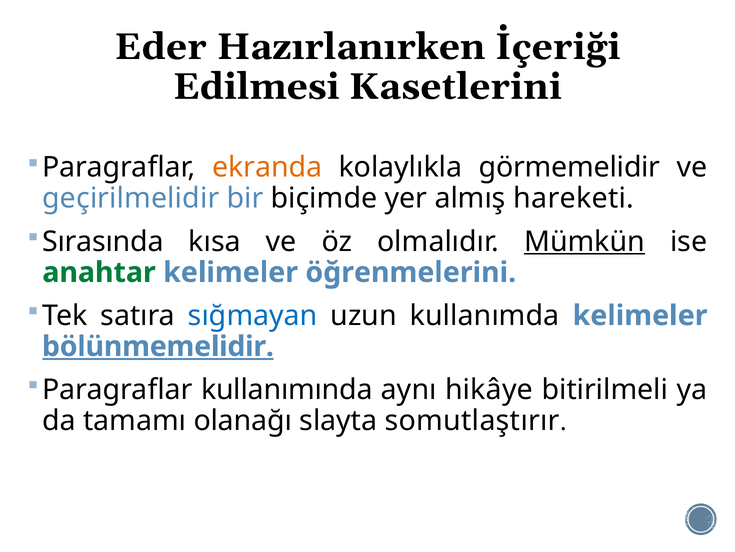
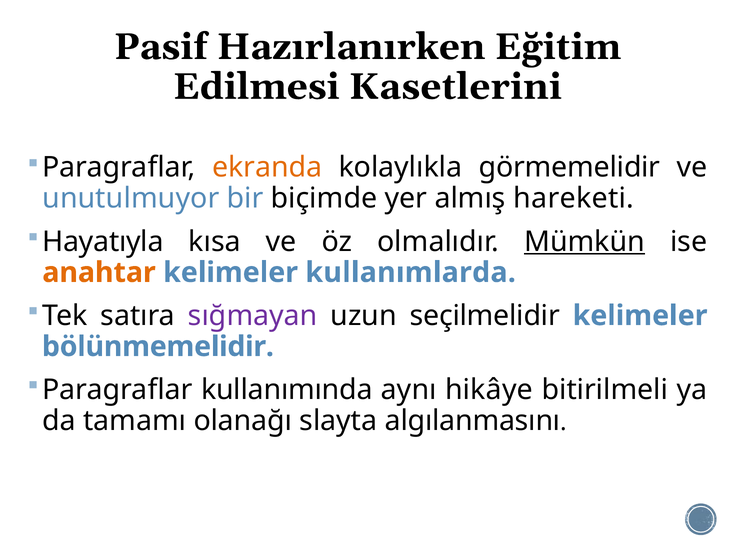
Eder: Eder -> Pasif (161, 47)
İçeriği: İçeriği -> Eğitim (558, 47)
geçirilmelidir: geçirilmelidir -> unutulmuyor (131, 198)
Sırasında: Sırasında -> Hayatıyla (103, 241)
anahtar colour: green -> orange (99, 272)
öğrenmelerini: öğrenmelerini -> kullanımlarda (411, 272)
sığmayan colour: blue -> purple (253, 315)
kullanımda: kullanımda -> seçilmelidir (485, 315)
bölünmemelidir underline: present -> none (158, 346)
somutlaştırır: somutlaştırır -> algılanmasını (473, 420)
